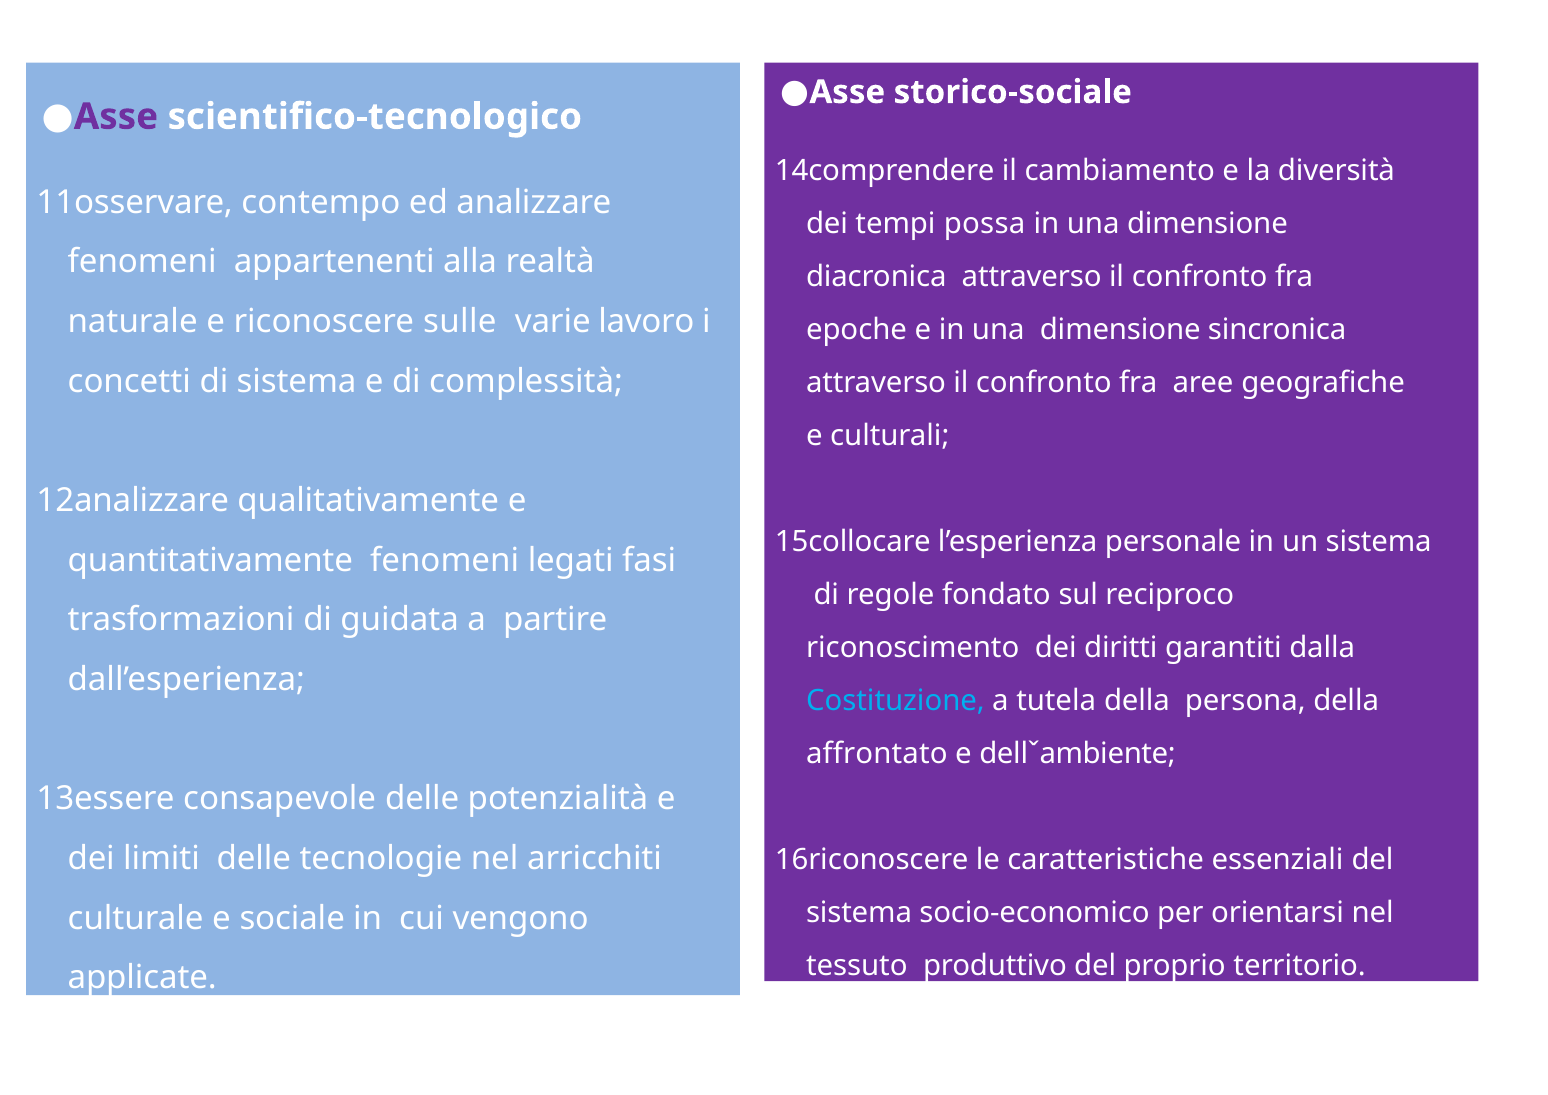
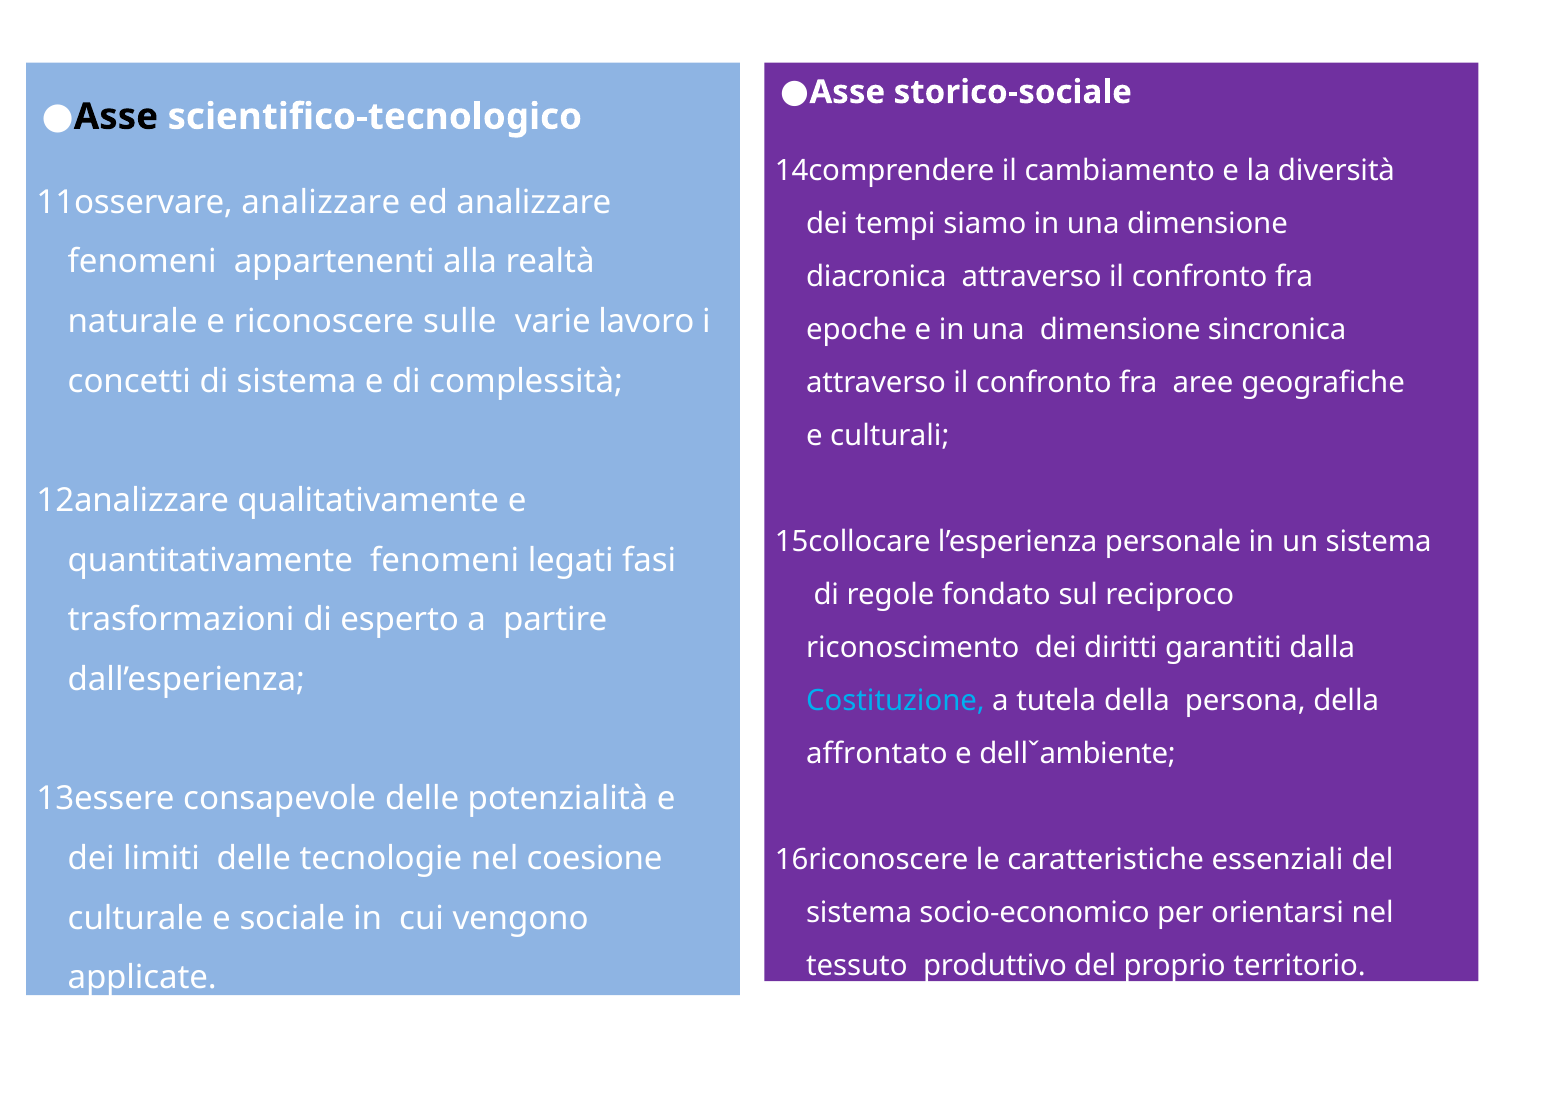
Asse colour: purple -> black (116, 117)
contempo: contempo -> analizzare (321, 202)
possa: possa -> siamo (985, 224)
guidata: guidata -> esperto (400, 620)
arricchiti: arricchiti -> coesione (595, 858)
